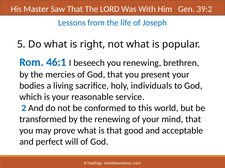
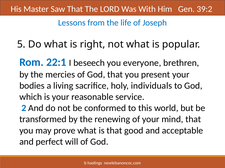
46:1: 46:1 -> 22:1 (56, 63)
you renewing: renewing -> everyone (142, 63)
